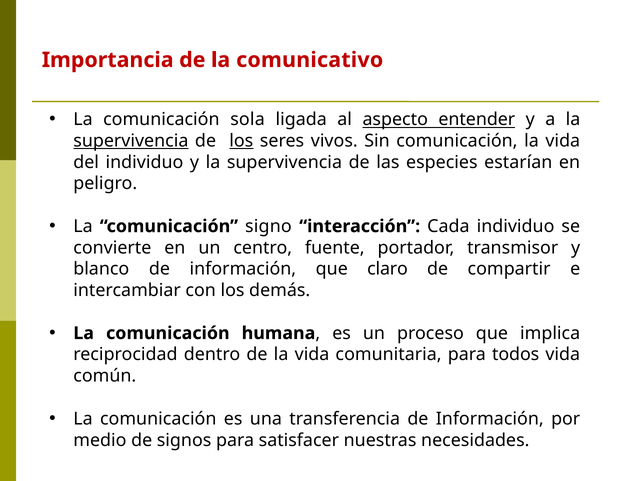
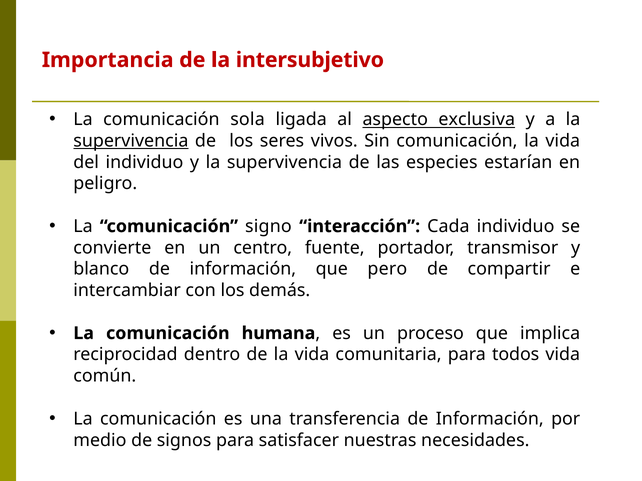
comunicativo: comunicativo -> intersubjetivo (310, 60)
entender: entender -> exclusiva (477, 119)
los underline: present -> none (241, 141)
claro: claro -> pero (387, 269)
